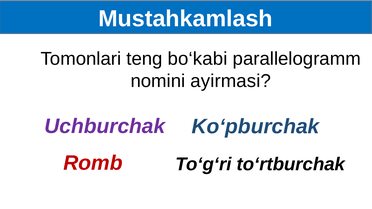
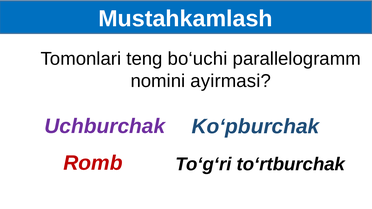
bo‘kabi: bo‘kabi -> bo‘uchi (198, 59)
